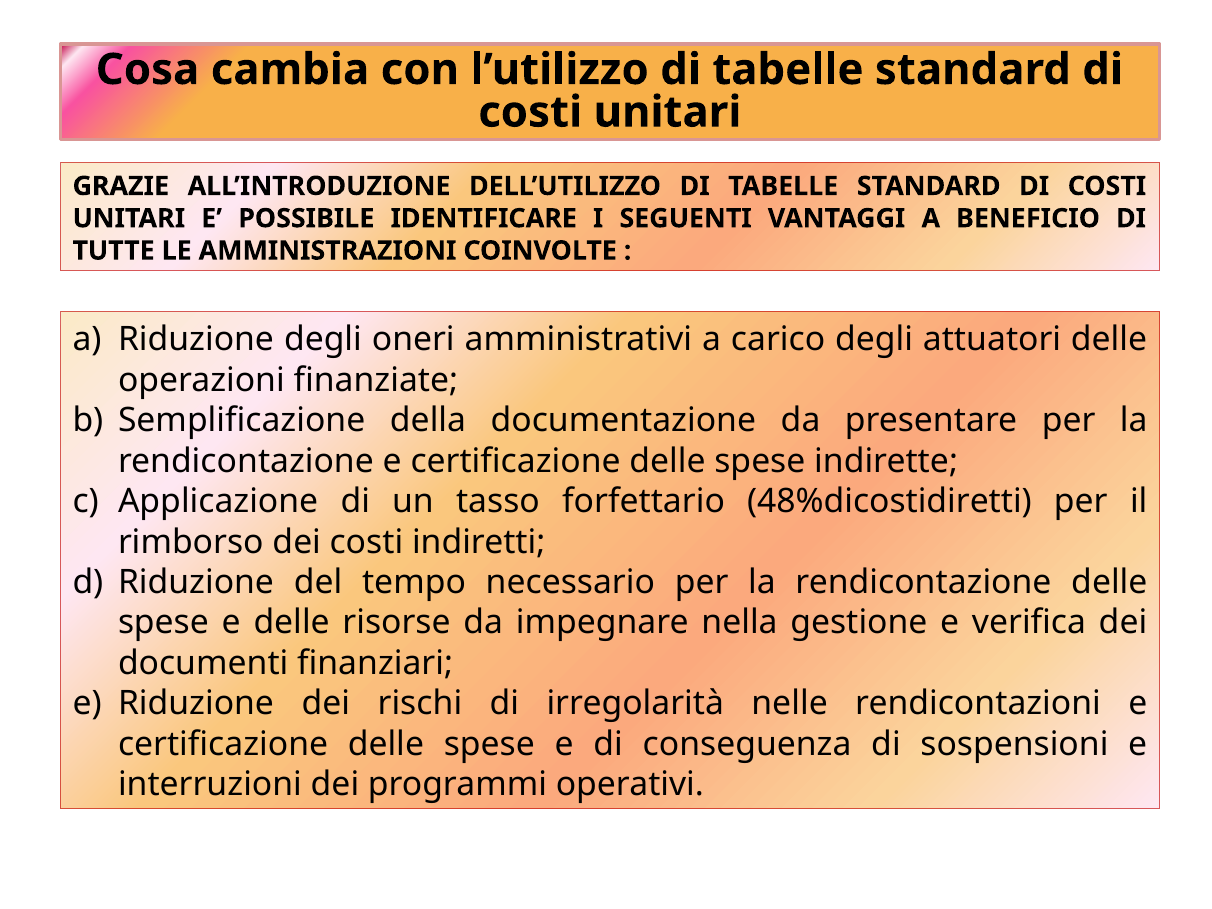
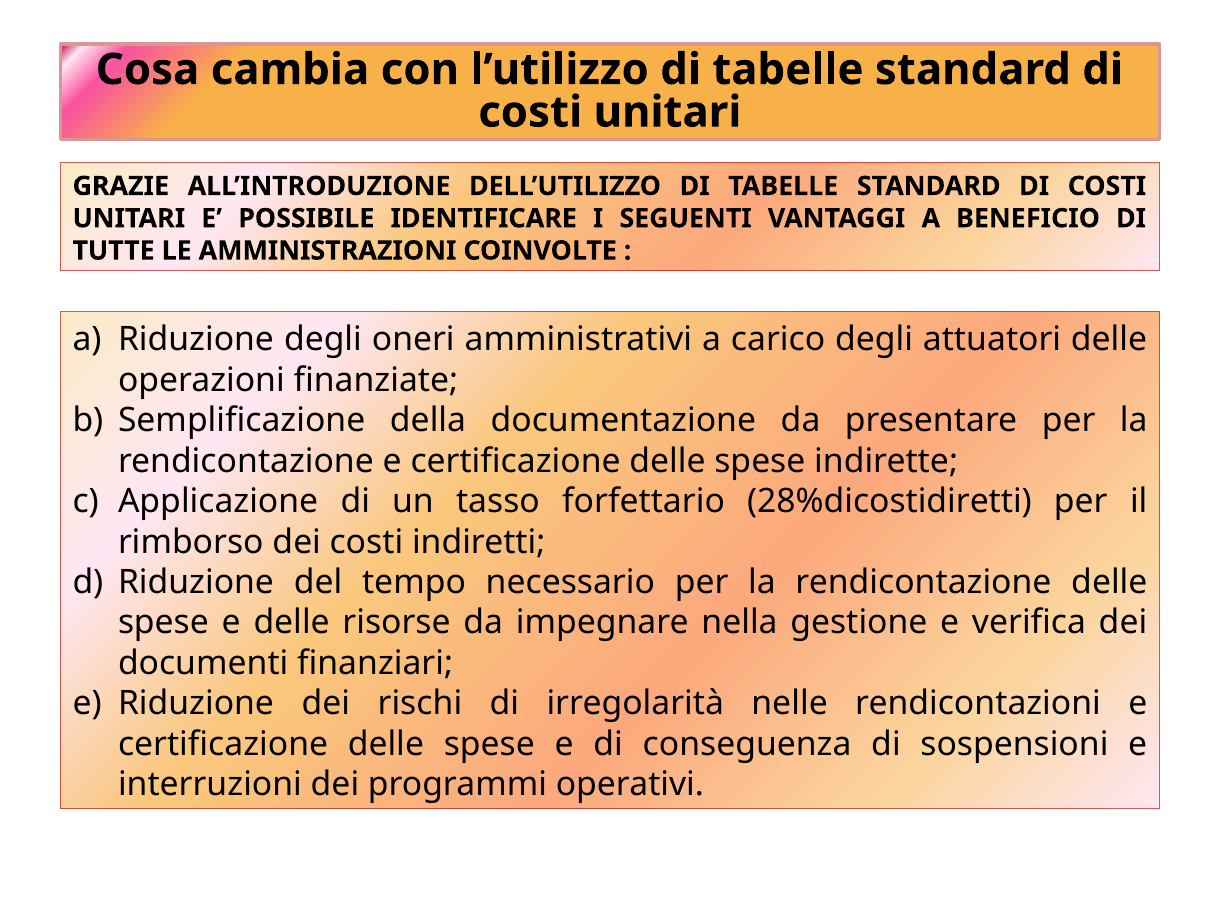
48%dicostidiretti: 48%dicostidiretti -> 28%dicostidiretti (889, 502)
